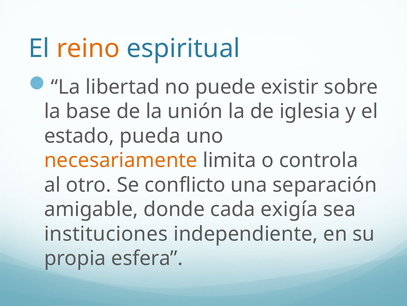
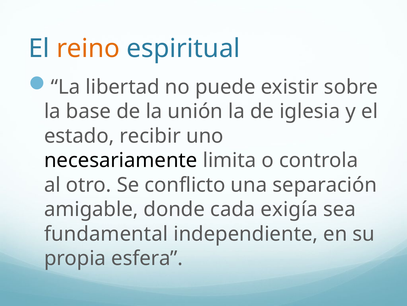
pueda: pueda -> recibir (150, 136)
necesariamente colour: orange -> black (121, 160)
instituciones: instituciones -> fundamental (106, 233)
